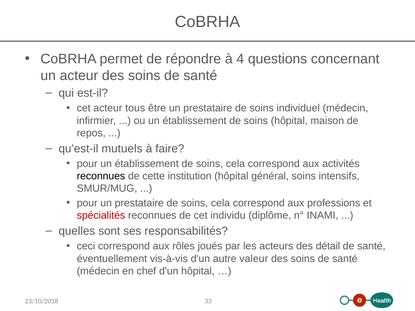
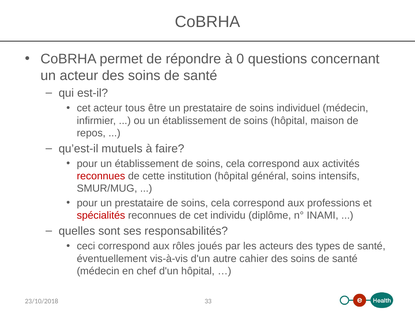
4: 4 -> 0 (240, 59)
reconnues colour: black -> red (101, 176)
détail: détail -> types (328, 246)
valeur: valeur -> cahier (254, 259)
